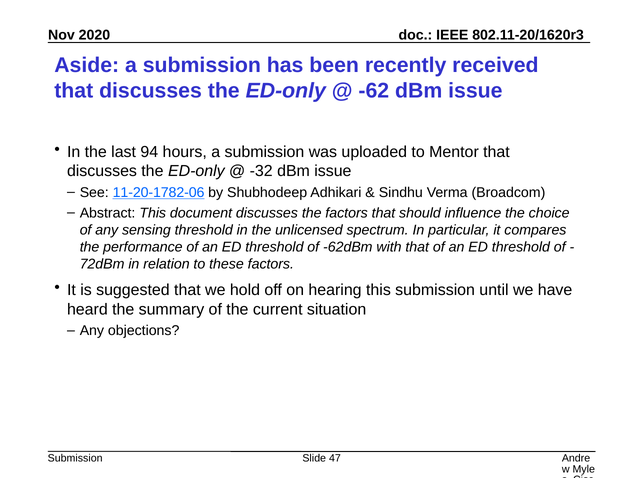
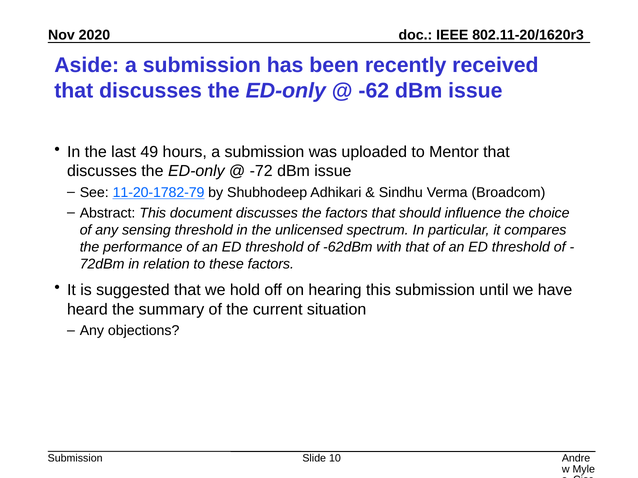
94: 94 -> 49 (149, 152)
-32: -32 -> -72 (261, 171)
11-20-1782-06: 11-20-1782-06 -> 11-20-1782-79 (159, 193)
47: 47 -> 10 (335, 459)
